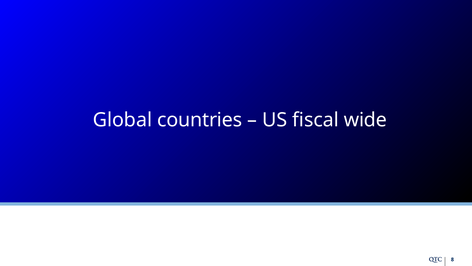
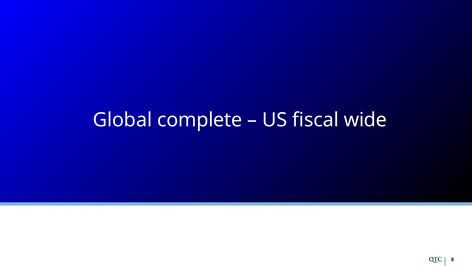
countries: countries -> complete (200, 120)
